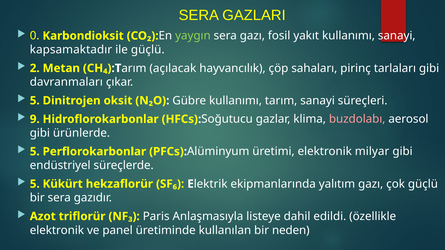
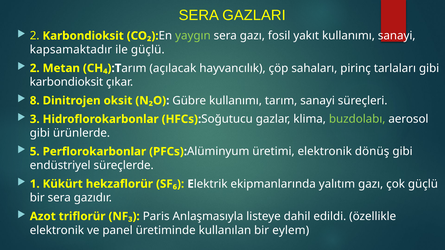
0: 0 -> 2 (35, 36)
davranmaları: davranmaları -> karbondioksit (66, 82)
5: 5 -> 8 (35, 101)
9: 9 -> 3 (35, 119)
buzdolabı colour: pink -> light green (357, 119)
milyar: milyar -> dönüş (372, 152)
5: 5 -> 1 (35, 184)
neden: neden -> eylem (291, 230)
